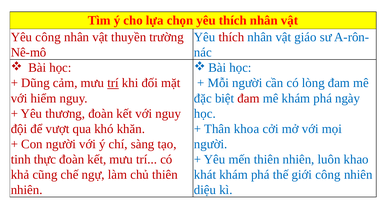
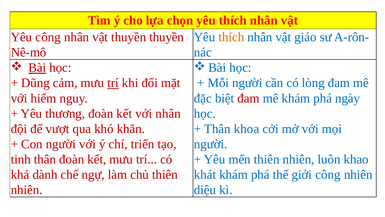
thuyền trường: trường -> thuyền (167, 37)
thích colour: red -> orange (231, 37)
Bài underline: none -> present (37, 68)
với nguy: nguy -> nhân (168, 113)
sàng: sàng -> triển (143, 144)
tinh thực: thực -> thân (45, 159)
cũng: cũng -> dành (45, 174)
